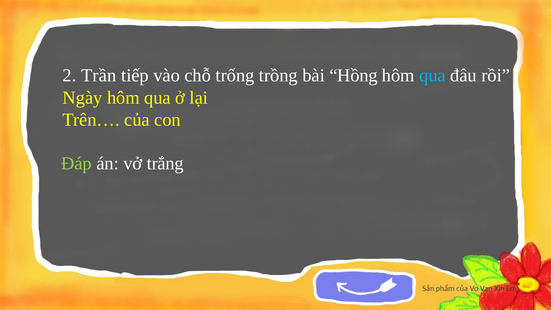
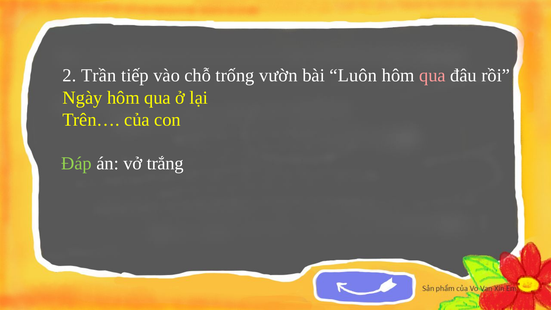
trồng: trồng -> vườn (278, 76)
Hồng: Hồng -> Luôn (353, 76)
qua colour: light blue -> pink (432, 76)
